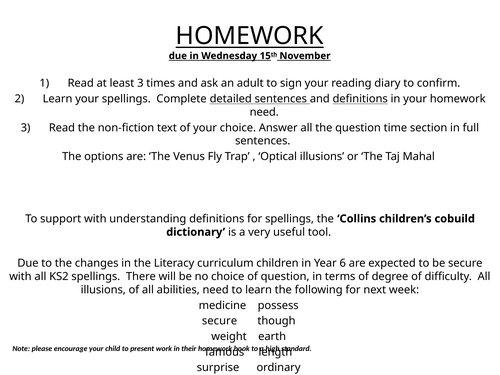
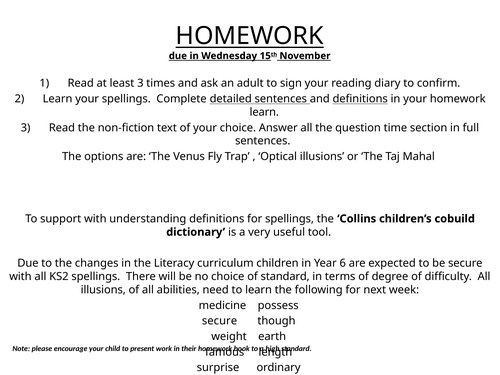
need: need -> learn (264, 112)
of question: question -> standard (285, 277)
